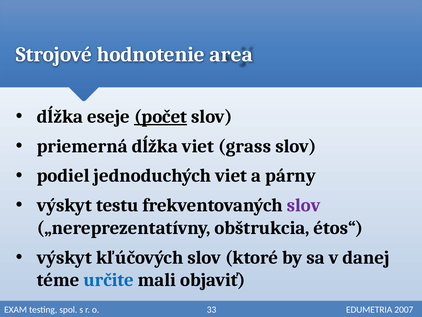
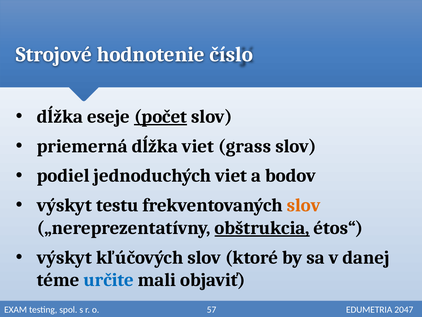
area: area -> číslo (231, 55)
párny: párny -> bodov (291, 176)
slov colour: purple -> orange (304, 205)
obštrukcia underline: none -> present (262, 228)
33: 33 -> 57 (212, 309)
2007: 2007 -> 2047 (404, 309)
